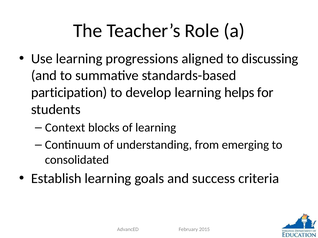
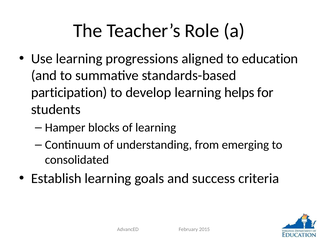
discussing: discussing -> education (270, 59)
Context: Context -> Hamper (65, 128)
